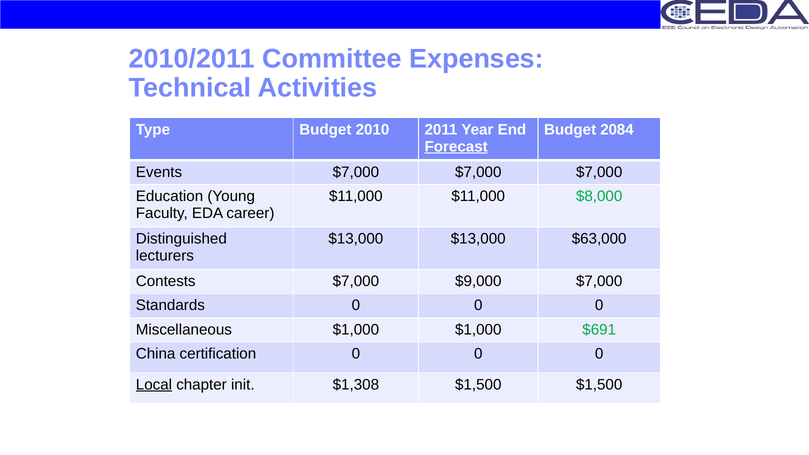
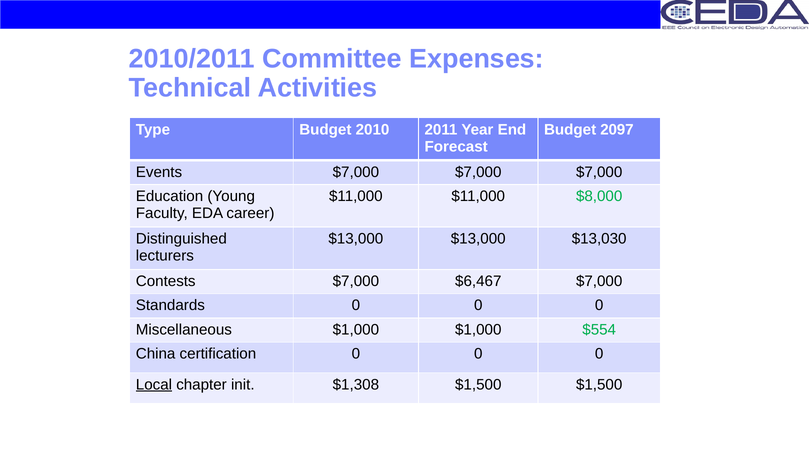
2084: 2084 -> 2097 (617, 130)
Forecast underline: present -> none (456, 147)
$63,000: $63,000 -> $13,030 (599, 239)
$9,000: $9,000 -> $6,467 (478, 281)
$691: $691 -> $554 (599, 330)
